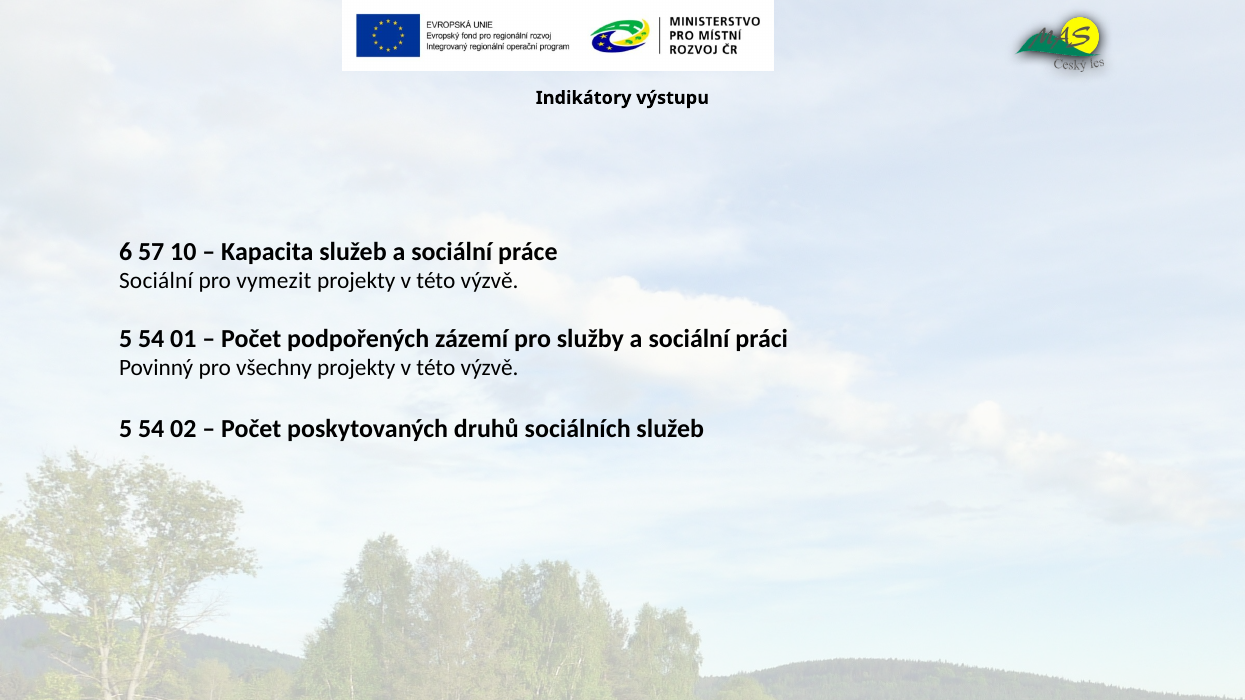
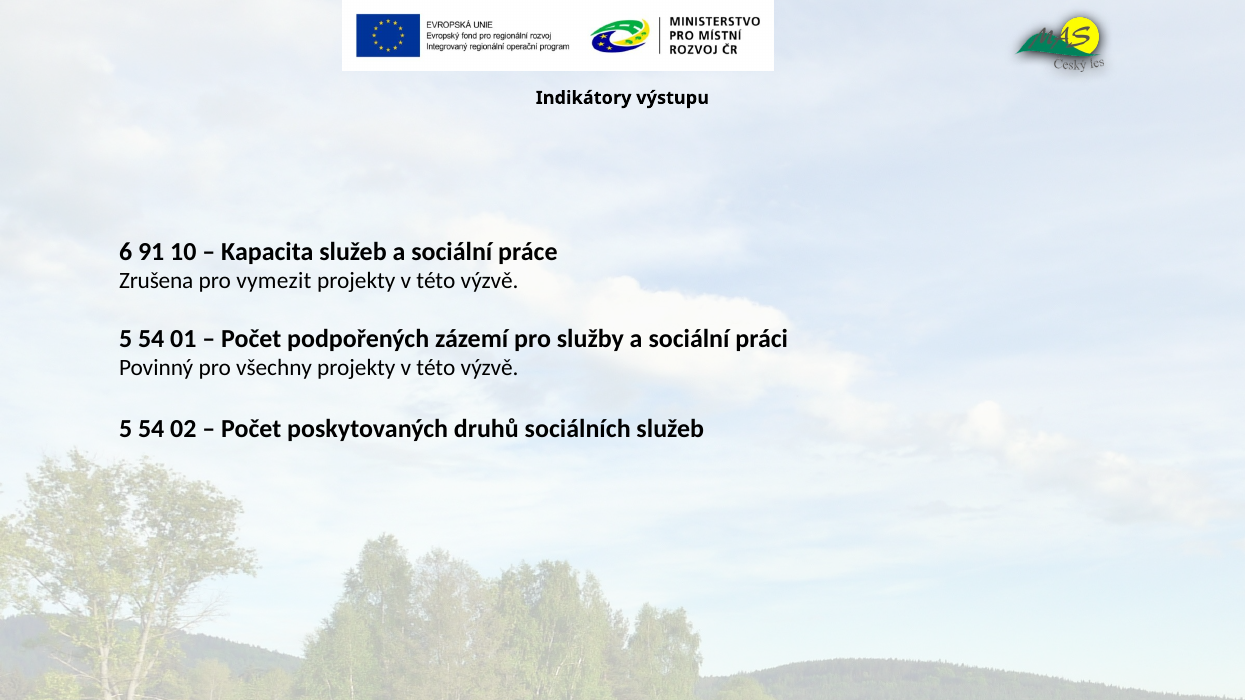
57: 57 -> 91 (151, 252)
Sociální: Sociální -> Zrušena (156, 281)
